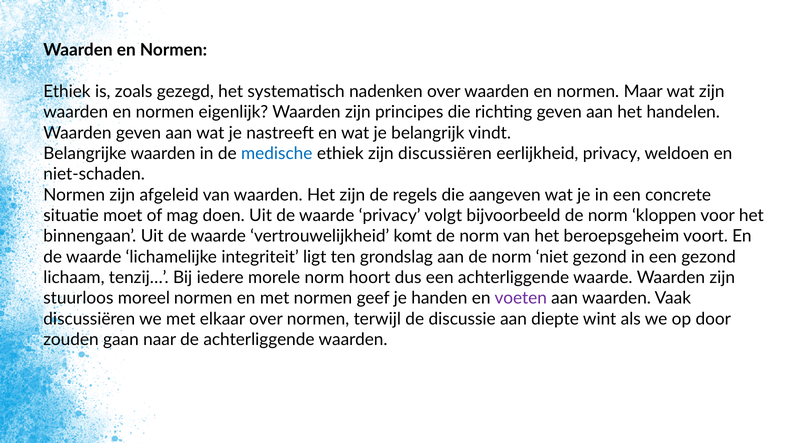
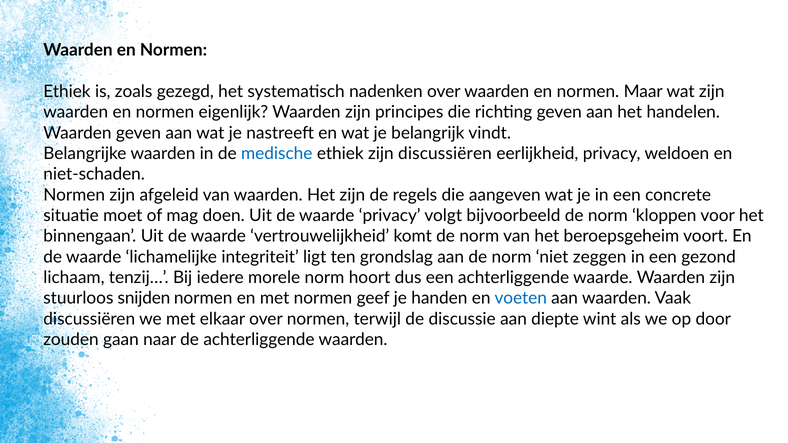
niet gezond: gezond -> zeggen (600, 257)
moreel: moreel -> snijden (144, 298)
voeten colour: purple -> blue (521, 298)
